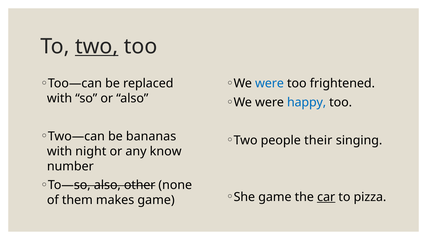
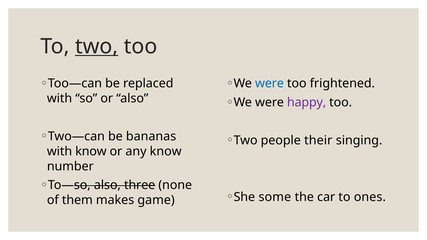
happy colour: blue -> purple (307, 103)
with night: night -> know (91, 151)
other: other -> three (140, 185)
She game: game -> some (275, 197)
car underline: present -> none (326, 197)
pizza: pizza -> ones (370, 197)
